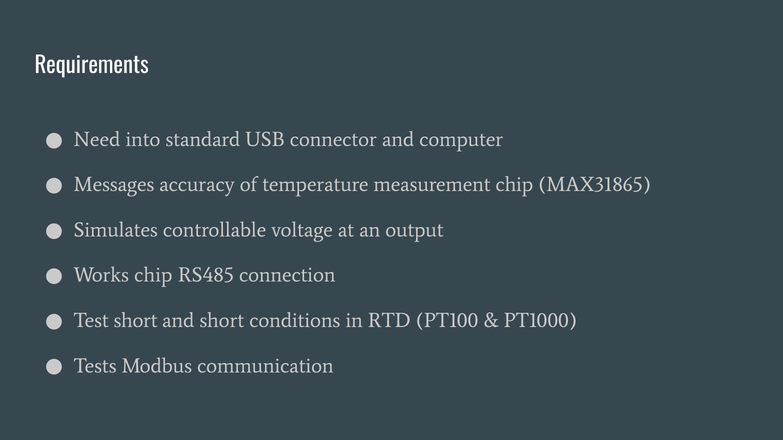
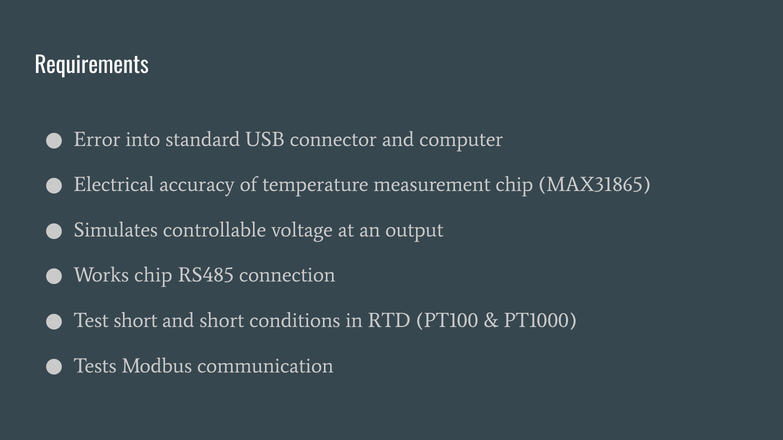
Need: Need -> Error (97, 140)
Messages: Messages -> Electrical (114, 185)
